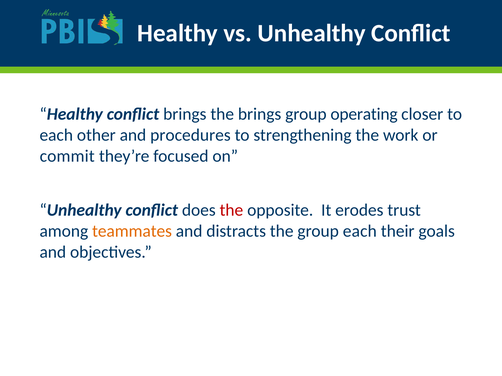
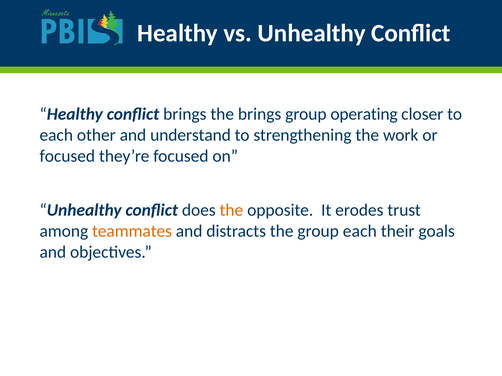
procedures: procedures -> understand (191, 135)
commit: commit -> focused (67, 156)
the colour: red -> orange (231, 211)
